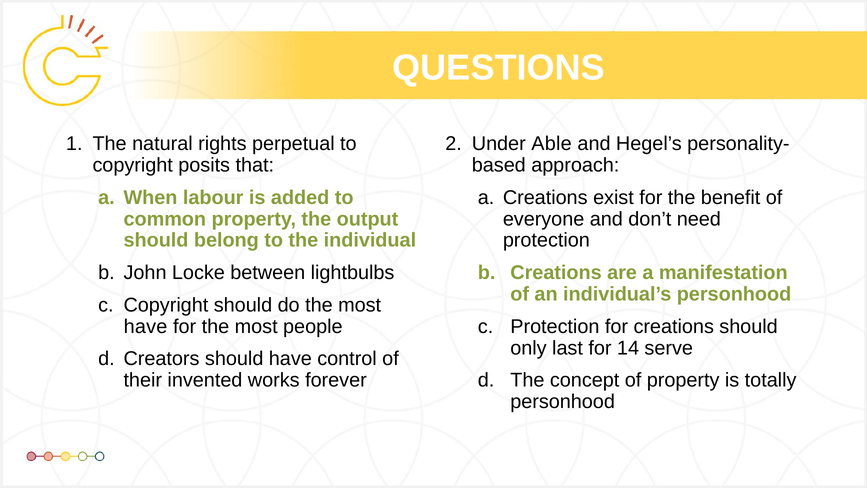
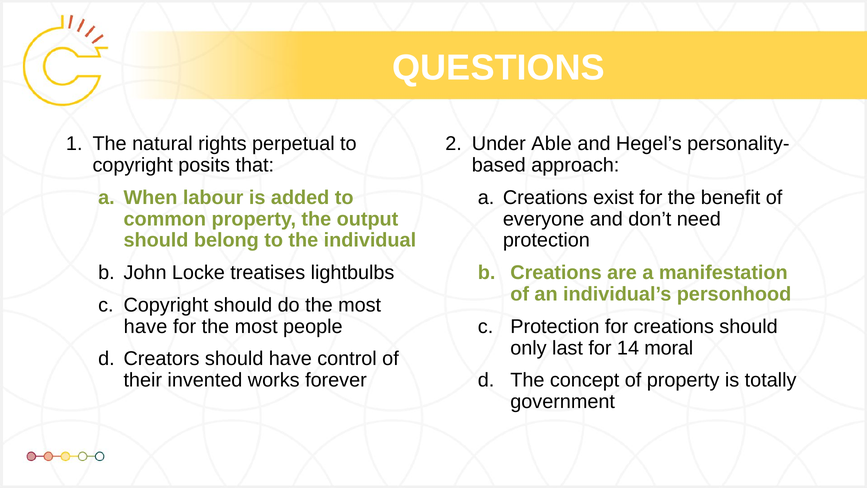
between: between -> treatises (268, 273)
serve: serve -> moral (669, 348)
personhood: personhood -> government (563, 401)
